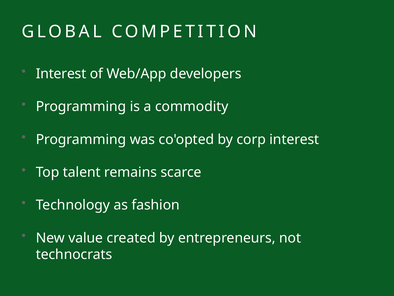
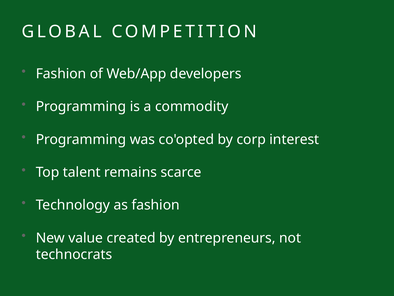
Interest: Interest -> Fashion (61, 74)
